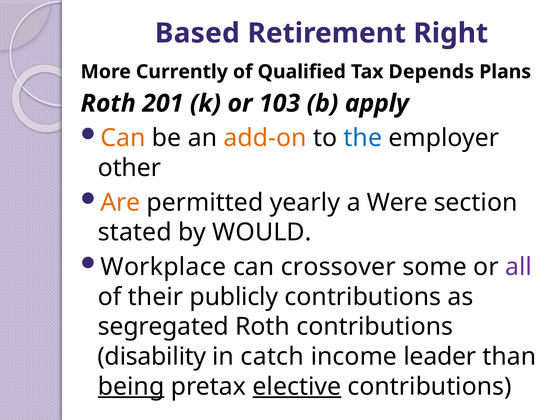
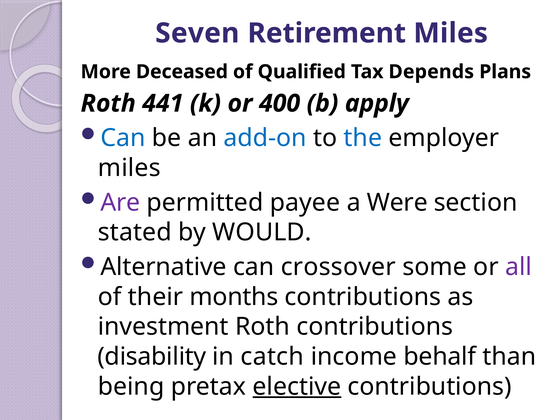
Based: Based -> Seven (197, 33)
Retirement Right: Right -> Miles (451, 33)
Currently: Currently -> Deceased (182, 72)
201: 201 -> 441 (163, 103)
103: 103 -> 400 (280, 103)
Can colour: orange -> blue (123, 138)
add-on colour: orange -> blue (265, 138)
other: other -> miles (129, 168)
Are colour: orange -> purple (120, 202)
yearly: yearly -> payee (305, 202)
Workplace: Workplace -> Alternative (164, 267)
publicly: publicly -> months (234, 297)
segregated: segregated -> investment (163, 327)
leader: leader -> behalf (440, 357)
being underline: present -> none (131, 387)
